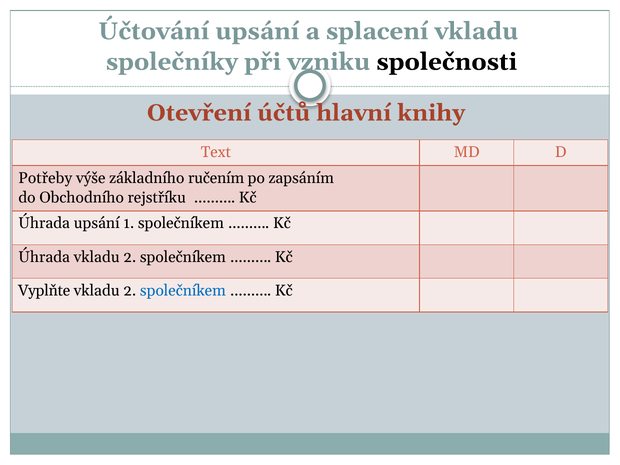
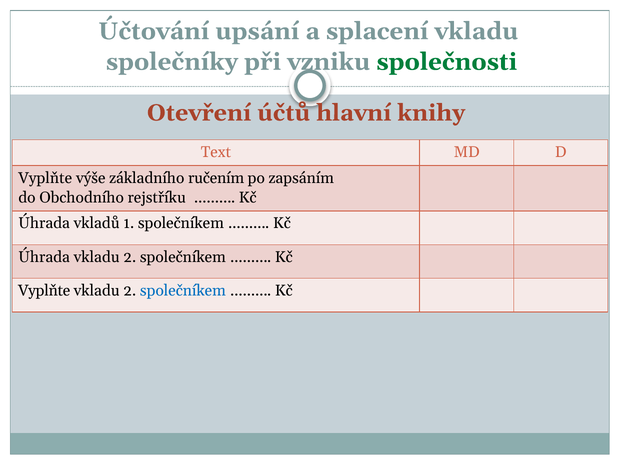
společnosti colour: black -> green (447, 62)
Potřeby: Potřeby -> Vyplňte (45, 178)
Úhrada upsání: upsání -> vkladů (97, 223)
